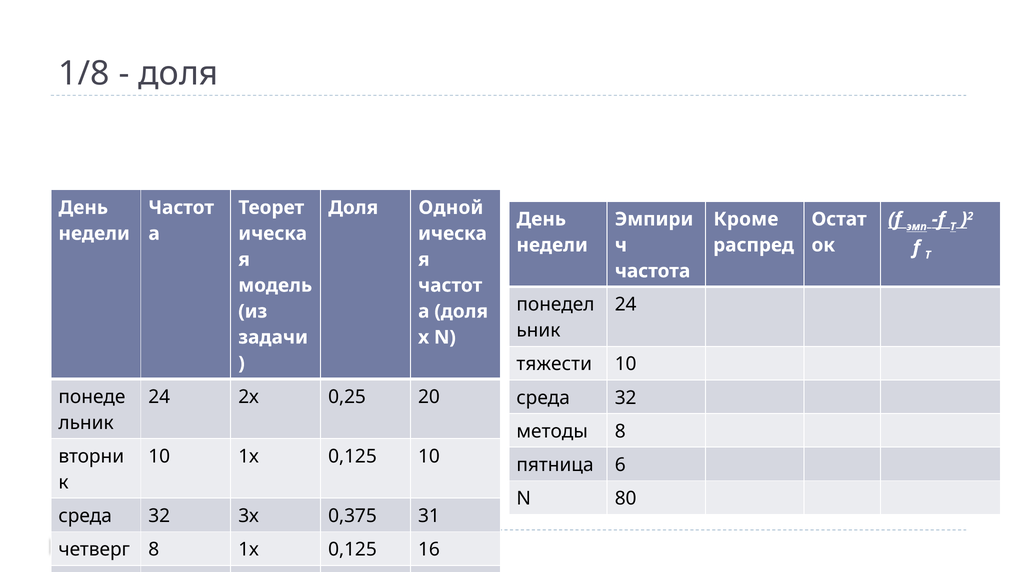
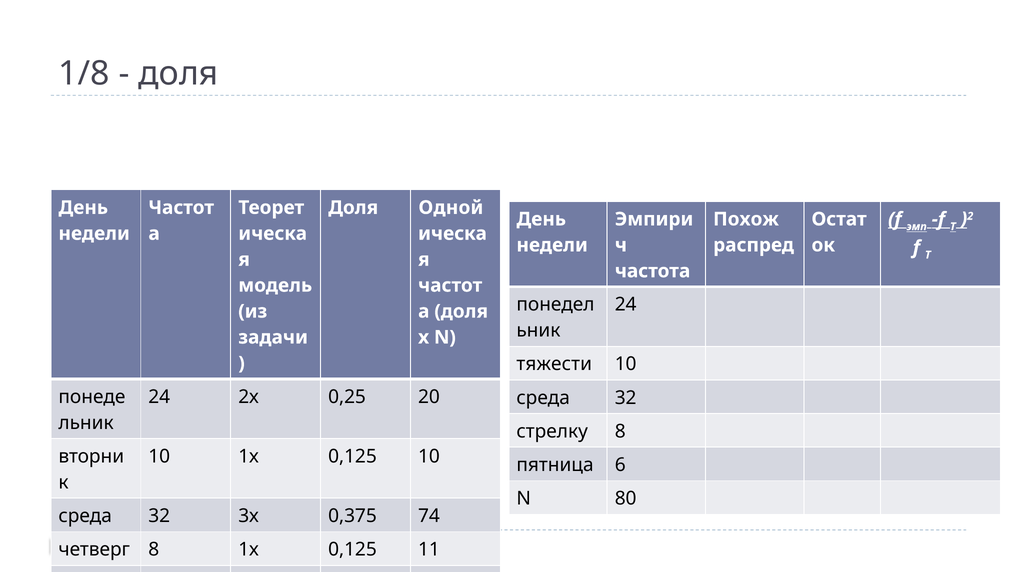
Кроме: Кроме -> Похож (746, 219)
методы: методы -> стрелку (552, 431)
31: 31 -> 74 (429, 516)
16: 16 -> 11 (429, 550)
